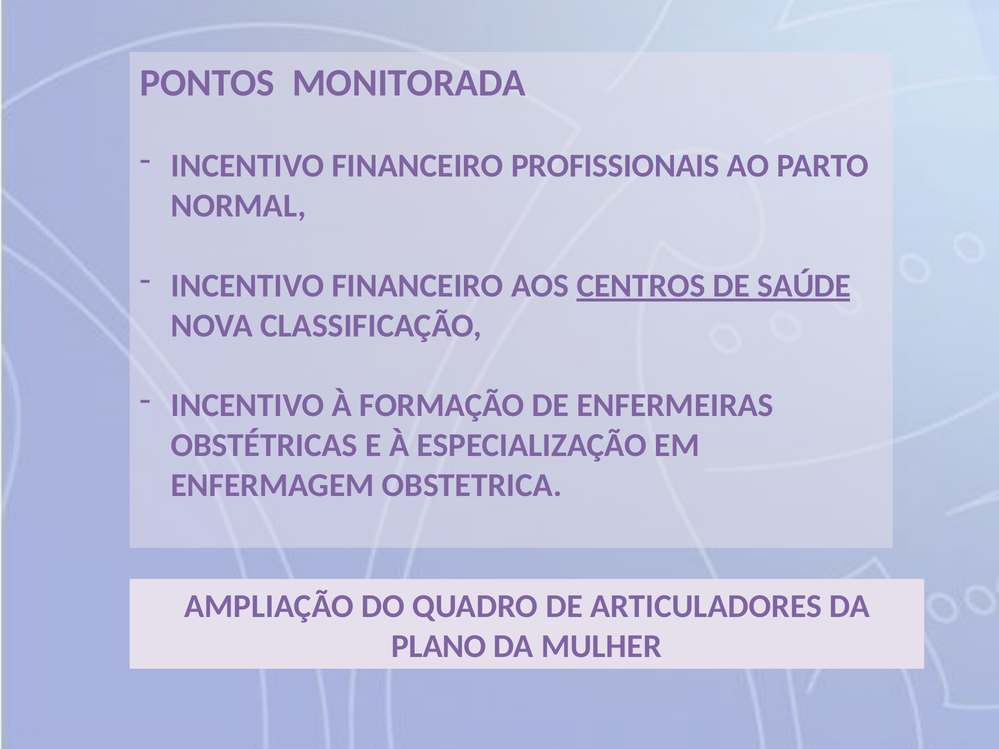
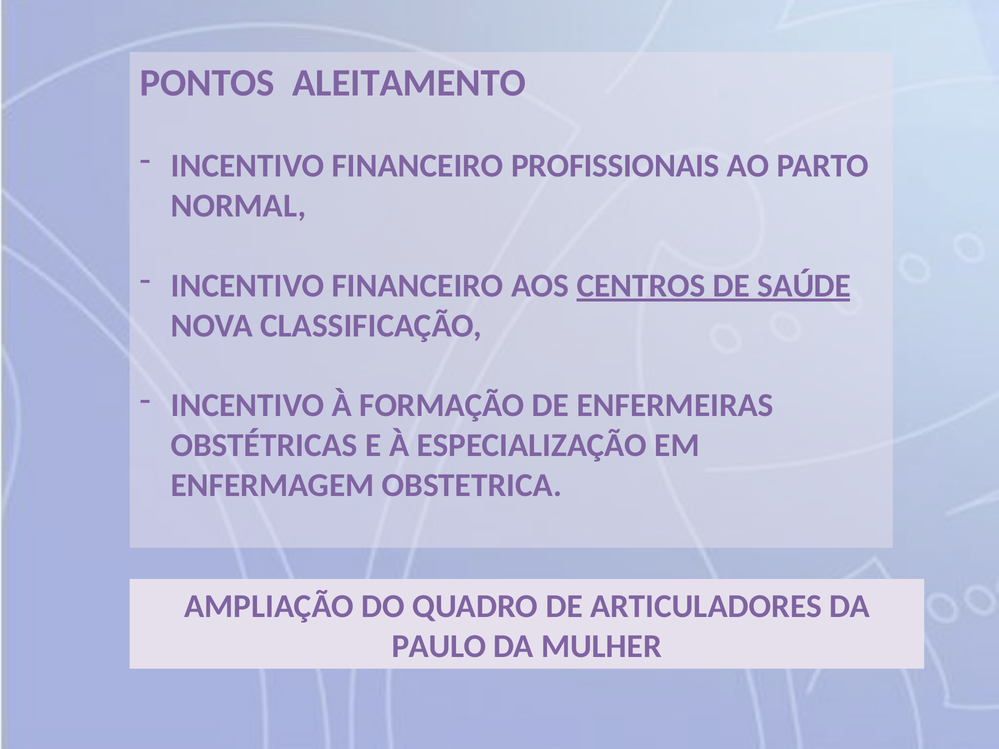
MONITORADA: MONITORADA -> ALEITAMENTO (409, 83)
PLANO: PLANO -> PAULO (439, 646)
